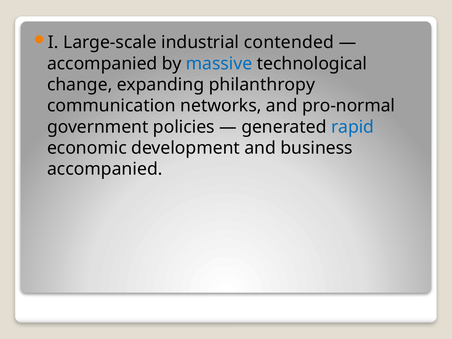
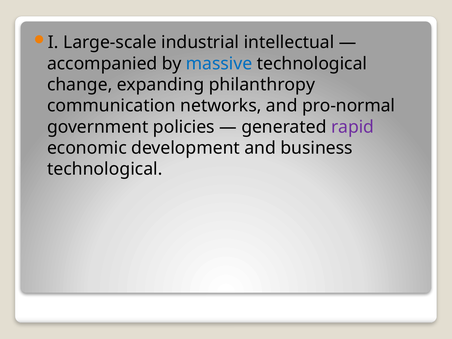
contended: contended -> intellectual (289, 43)
rapid colour: blue -> purple (353, 127)
accompanied: accompanied -> technological (105, 169)
